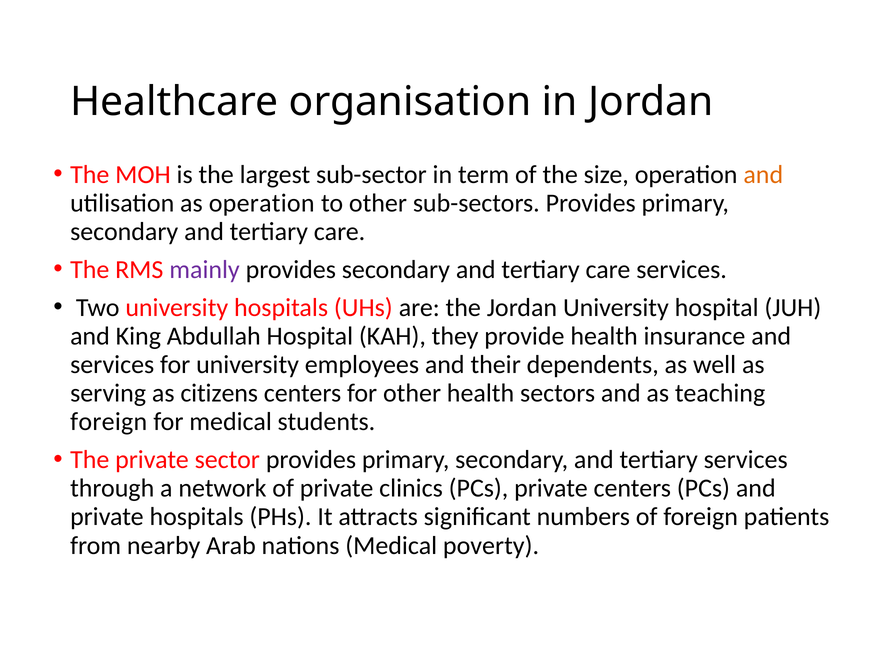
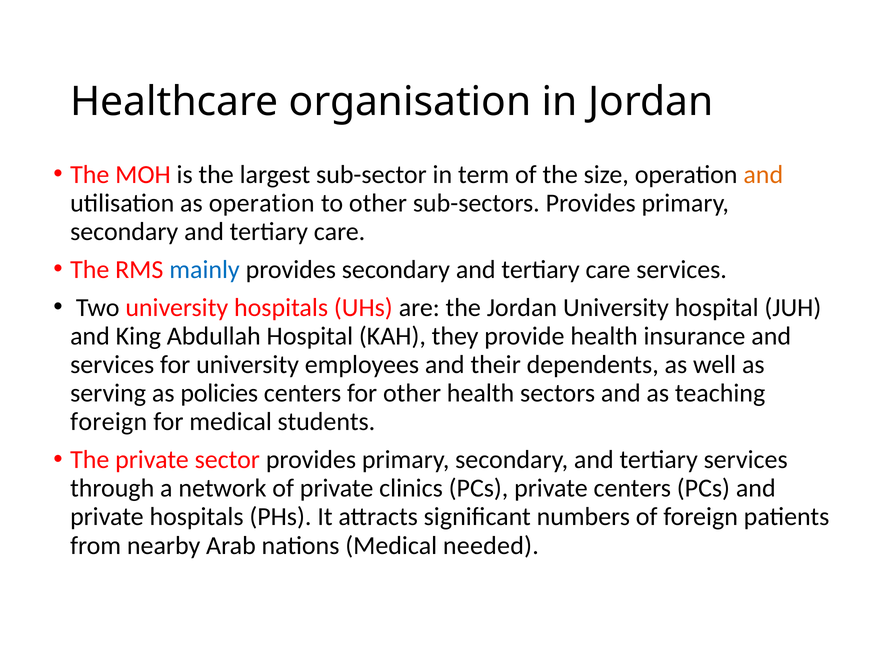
mainly colour: purple -> blue (205, 270)
citizens: citizens -> policies (219, 393)
poverty: poverty -> needed (491, 546)
